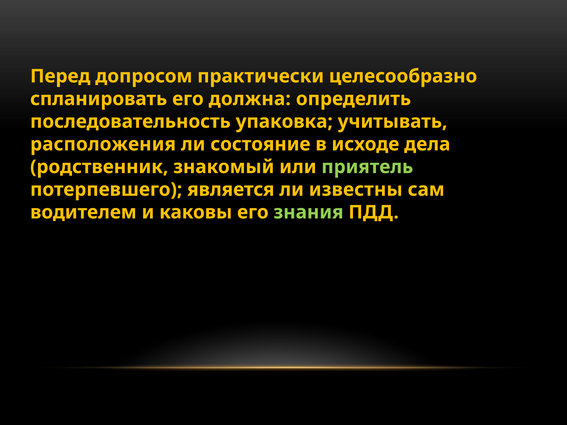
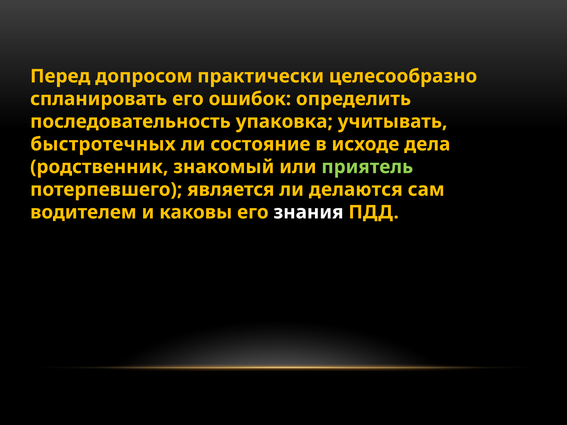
должна: должна -> ошибок (250, 99)
расположения: расположения -> быстротечных (103, 144)
известны: известны -> делаются (356, 190)
знания colour: light green -> white (309, 212)
